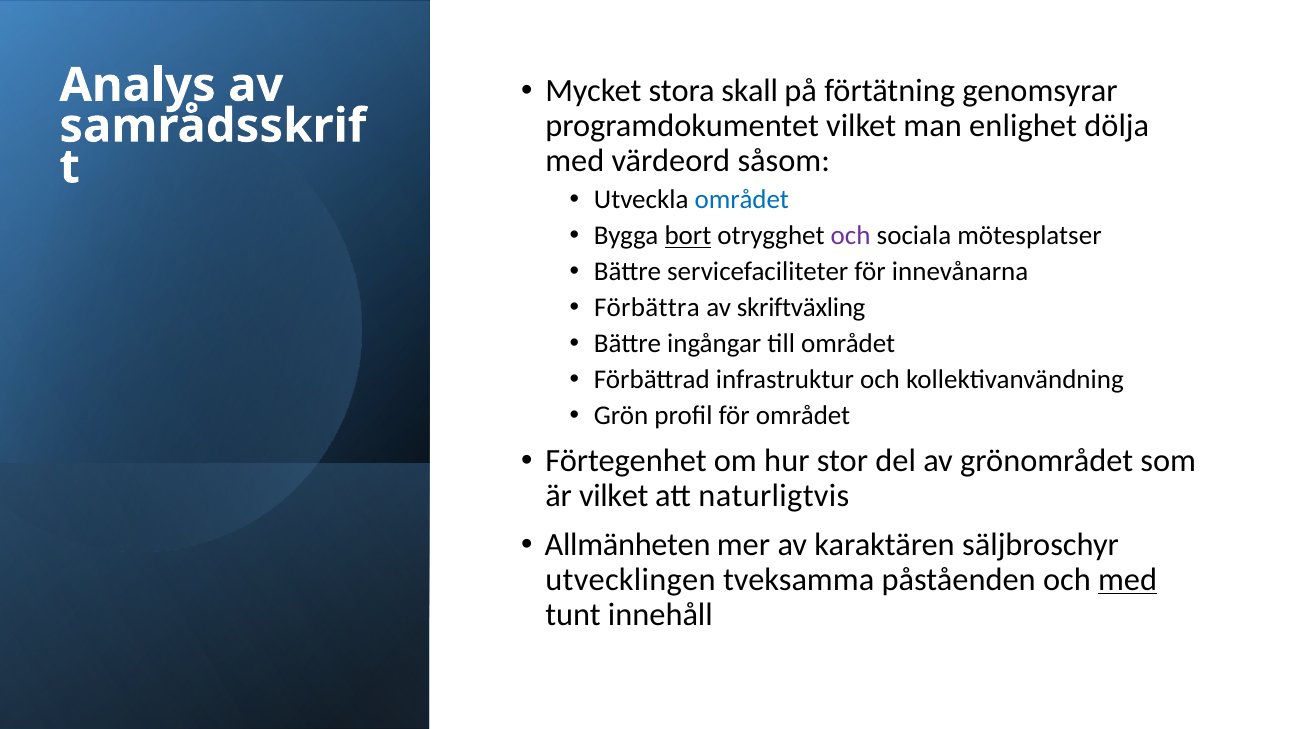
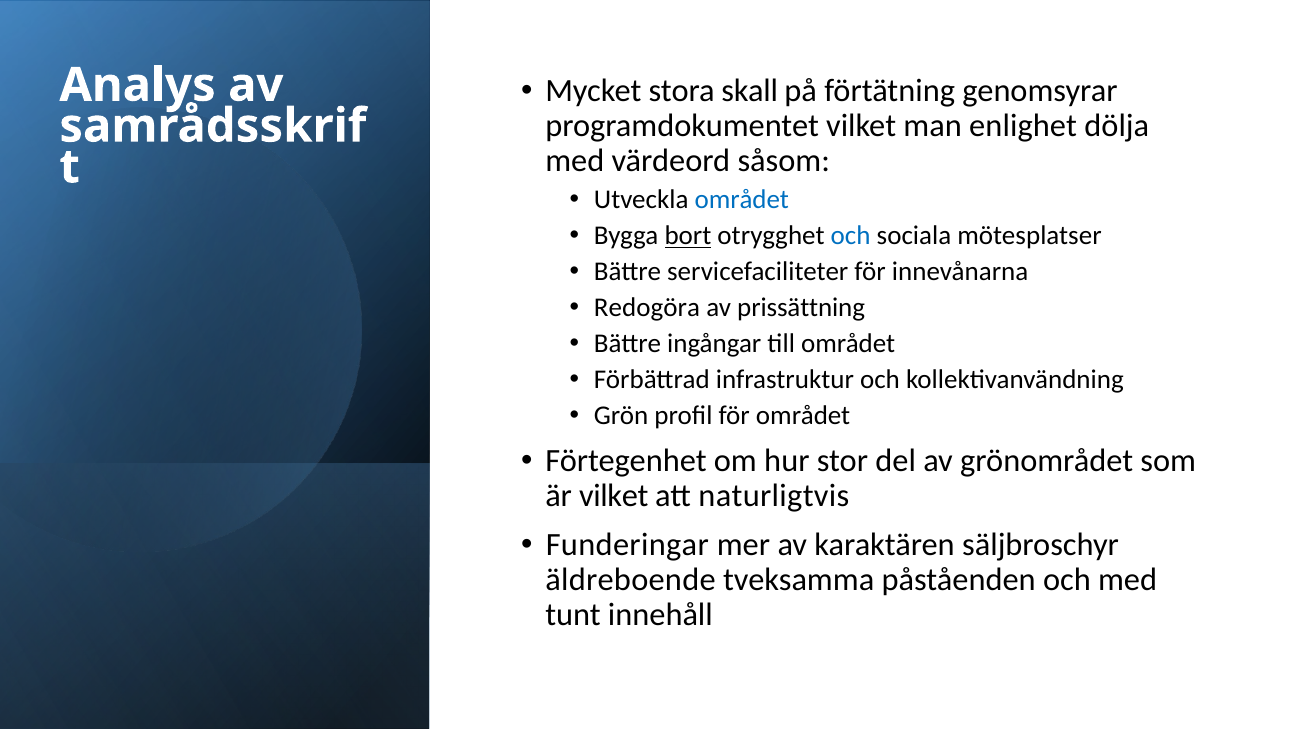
och colour: purple -> blue (851, 236)
Förbättra: Förbättra -> Redogöra (647, 308)
skriftväxling: skriftväxling -> prissättning (801, 308)
Allmänheten: Allmänheten -> Funderingar (627, 545)
utvecklingen: utvecklingen -> äldreboende (630, 580)
med underline: present -> none (1128, 580)
